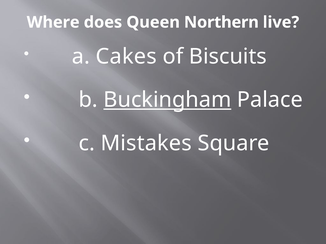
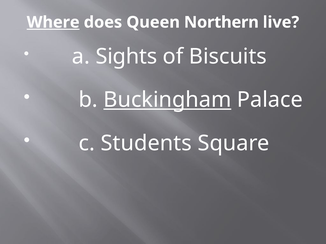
Where underline: none -> present (53, 22)
Cakes: Cakes -> Sights (126, 56)
Mistakes: Mistakes -> Students (146, 143)
